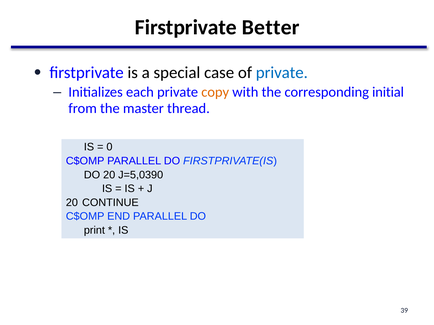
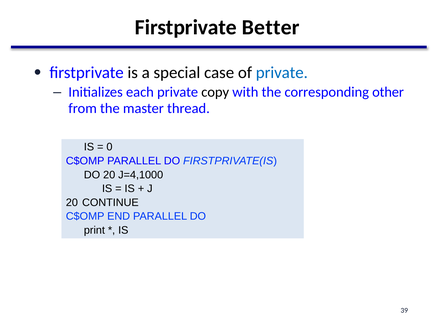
copy colour: orange -> black (215, 92)
initial: initial -> other (388, 92)
J=5,0390: J=5,0390 -> J=4,1000 (141, 175)
